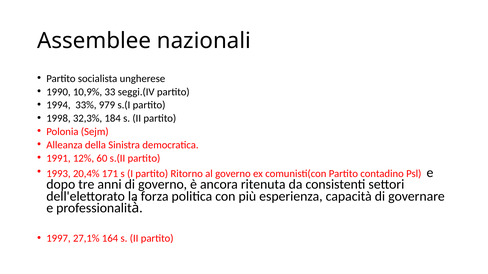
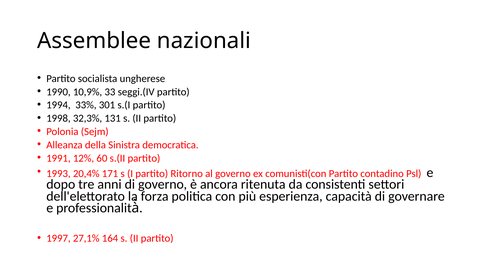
979: 979 -> 301 (107, 105)
184: 184 -> 131 (113, 119)
